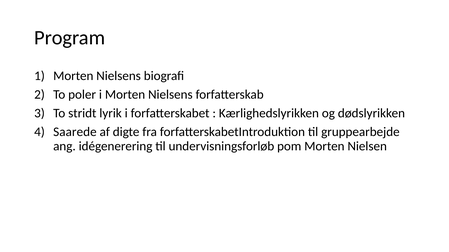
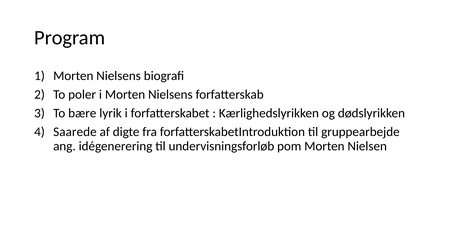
stridt: stridt -> bære (82, 113)
